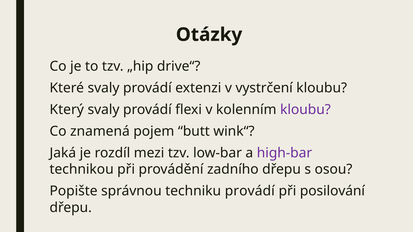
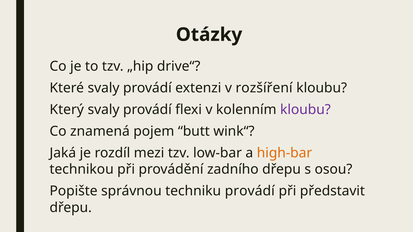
vystrčení: vystrčení -> rozšíření (264, 88)
high-bar colour: purple -> orange (284, 153)
posilování: posilování -> představit (332, 191)
